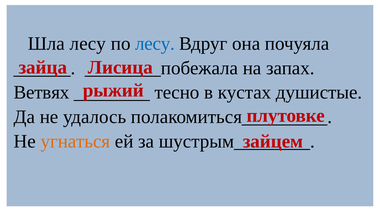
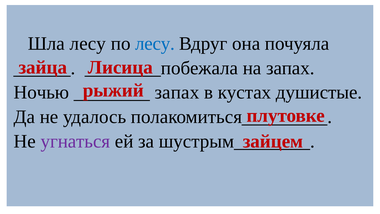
Ветвях: Ветвях -> Ночью (41, 92)
тесно: тесно -> запах (177, 92)
угнаться colour: orange -> purple (75, 141)
